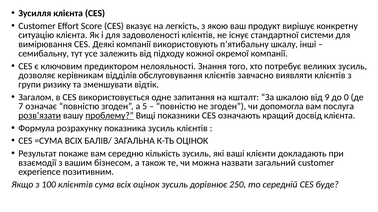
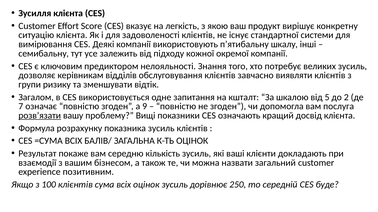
9: 9 -> 5 (327, 97)
0: 0 -> 2 (346, 97)
5: 5 -> 9 (145, 107)
проблему underline: present -> none (110, 116)
